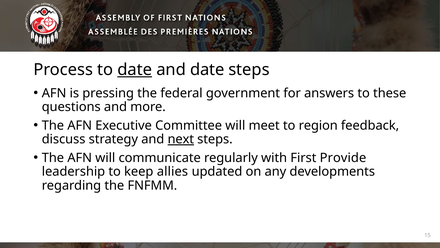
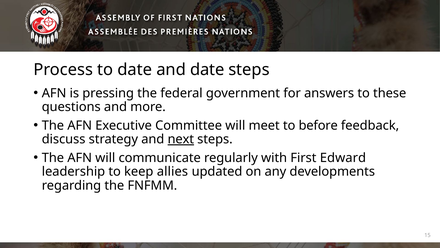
date underline: present -> none (135, 69)
region: region -> before (318, 125)
Provide: Provide -> Edward (343, 157)
